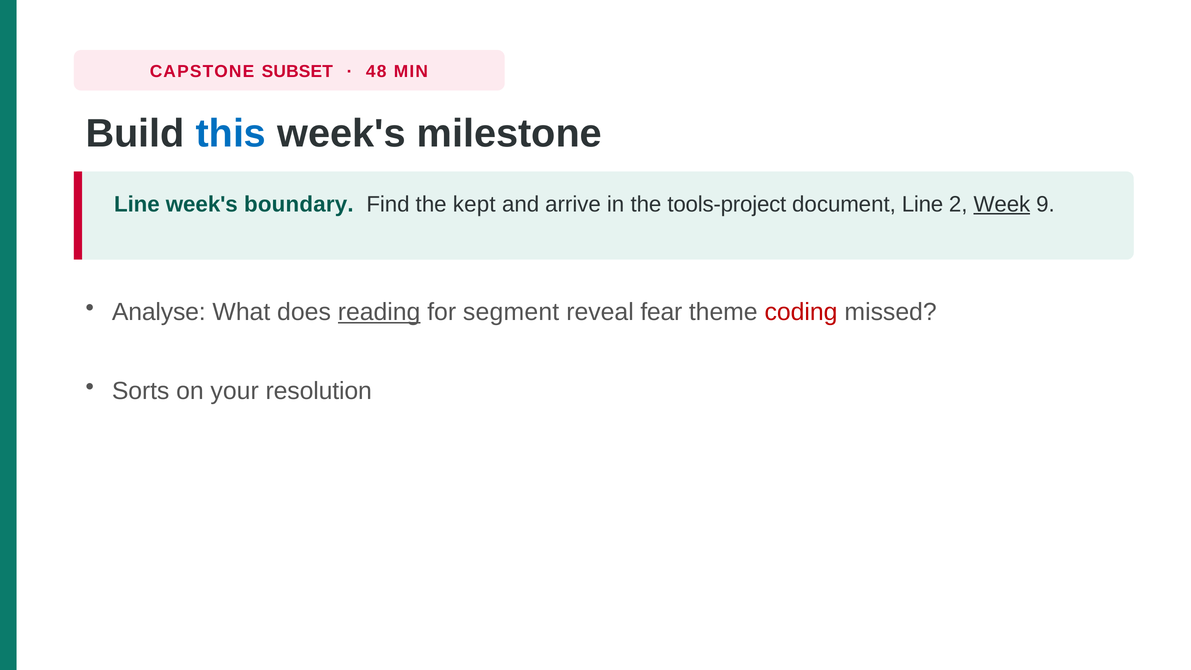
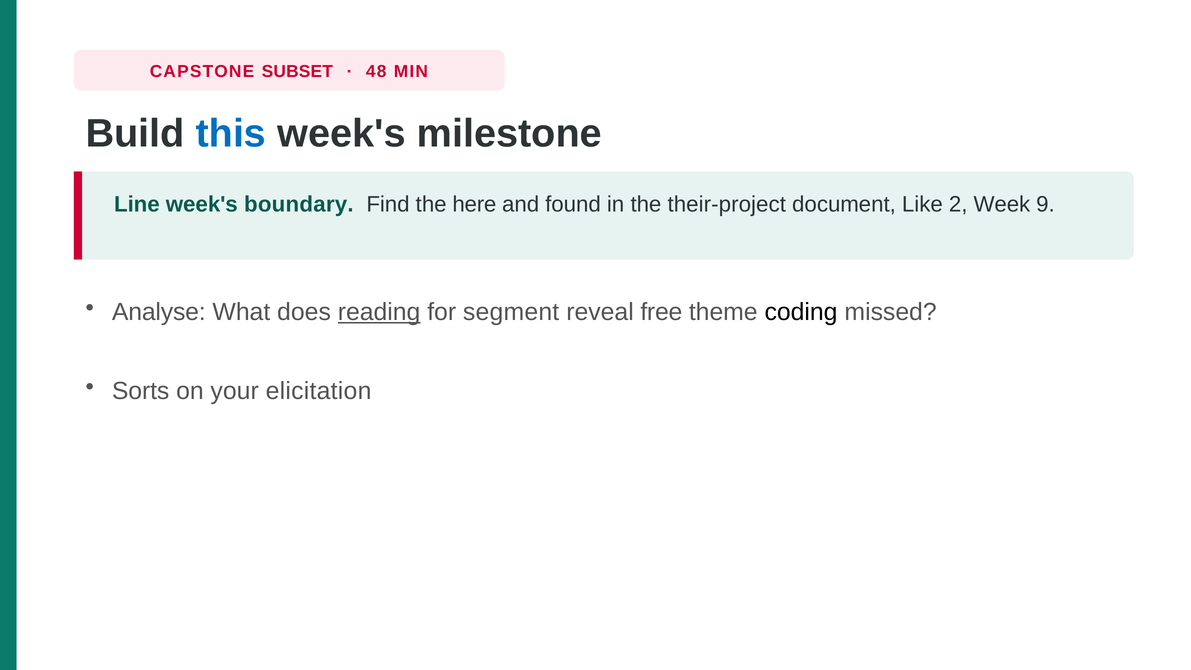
kept: kept -> here (474, 204)
arrive: arrive -> found (573, 204)
tools-project: tools-project -> their-project (727, 204)
document Line: Line -> Like (922, 204)
Week underline: present -> none (1002, 204)
fear: fear -> free (661, 312)
coding colour: red -> black (801, 312)
resolution: resolution -> elicitation (319, 391)
